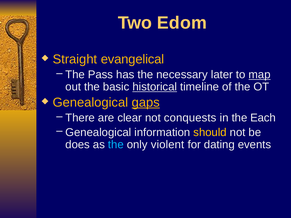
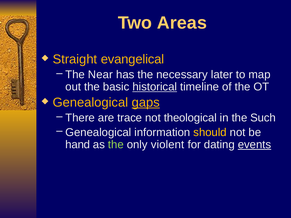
Edom: Edom -> Areas (182, 23)
Pass: Pass -> Near (100, 75)
map underline: present -> none (260, 75)
clear: clear -> trace (130, 118)
conquests: conquests -> theological (190, 118)
Each: Each -> Such (263, 118)
does: does -> hand (78, 145)
the colour: light blue -> light green (116, 145)
events underline: none -> present (255, 145)
